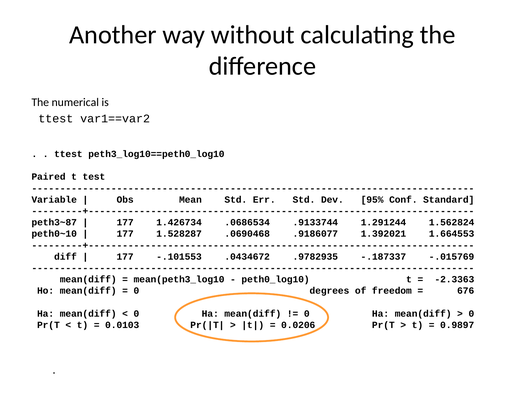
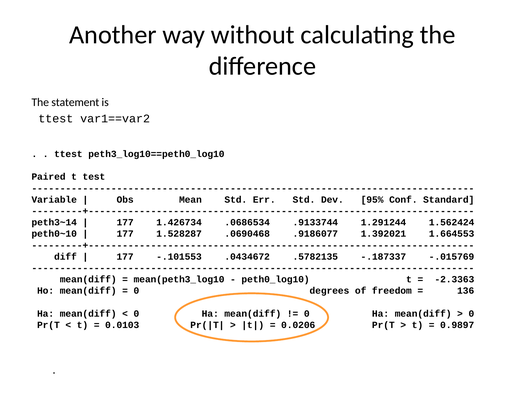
numerical: numerical -> statement (75, 102)
peth3~87: peth3~87 -> peth3~14 (54, 222)
1.562824: 1.562824 -> 1.562424 (452, 222)
.9782935: .9782935 -> .5782135 (315, 256)
676: 676 -> 136 (466, 291)
